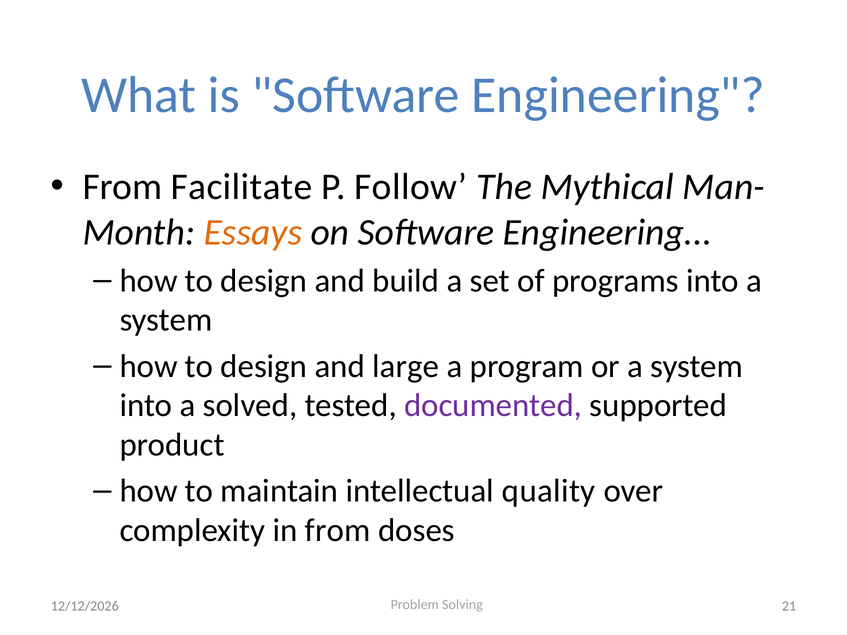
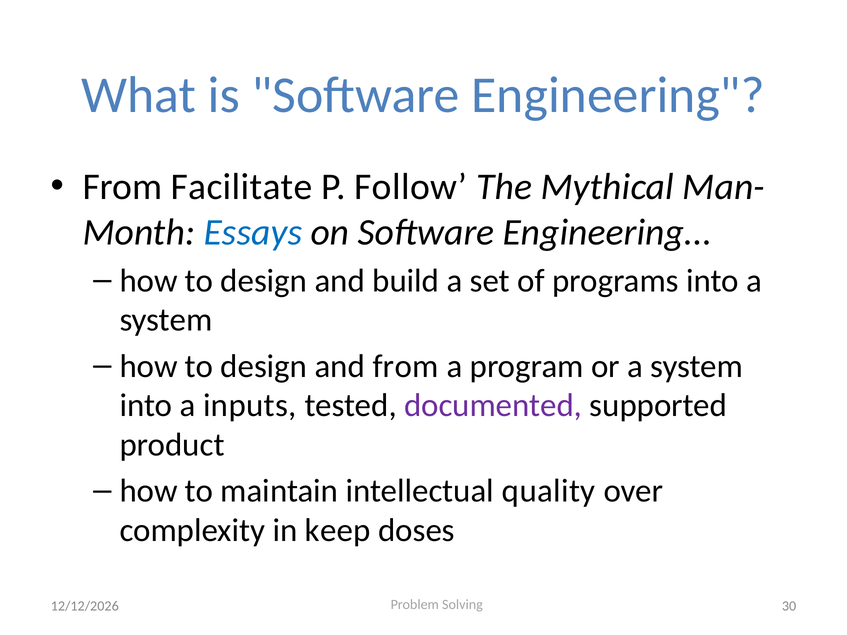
Essays colour: orange -> blue (253, 232)
and large: large -> from (406, 366)
solved: solved -> inputs (250, 406)
in from: from -> keep (338, 531)
21: 21 -> 30 (789, 607)
